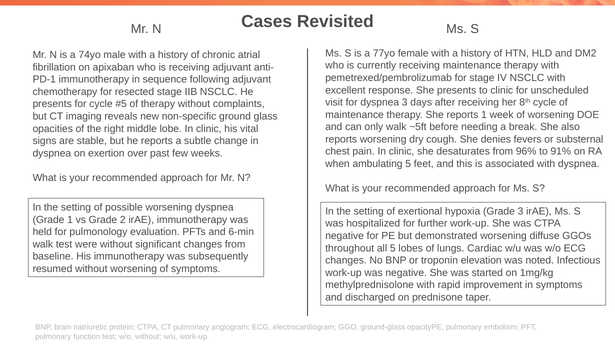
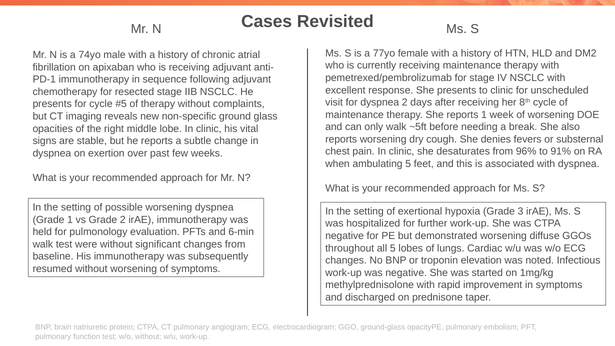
dyspnea 3: 3 -> 2 (405, 102)
